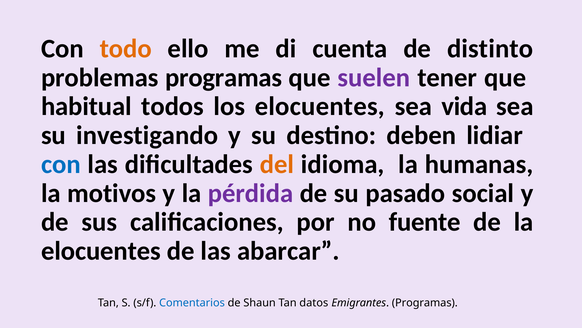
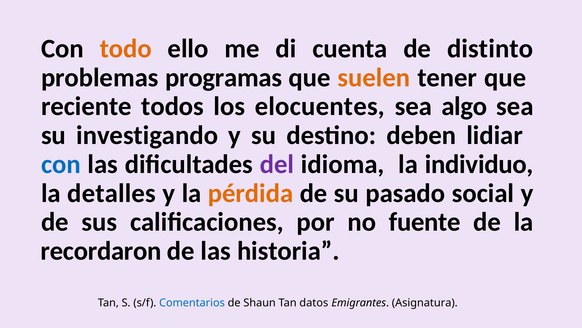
suelen colour: purple -> orange (374, 77)
habitual: habitual -> reciente (86, 106)
vida: vida -> algo (464, 106)
del colour: orange -> purple (277, 164)
humanas: humanas -> individuo (479, 164)
motivos: motivos -> detalles (112, 193)
pérdida colour: purple -> orange (251, 193)
elocuentes: elocuentes -> recordaron (101, 251)
abarcar: abarcar -> historia (288, 251)
Emigrantes Programas: Programas -> Asignatura (425, 302)
